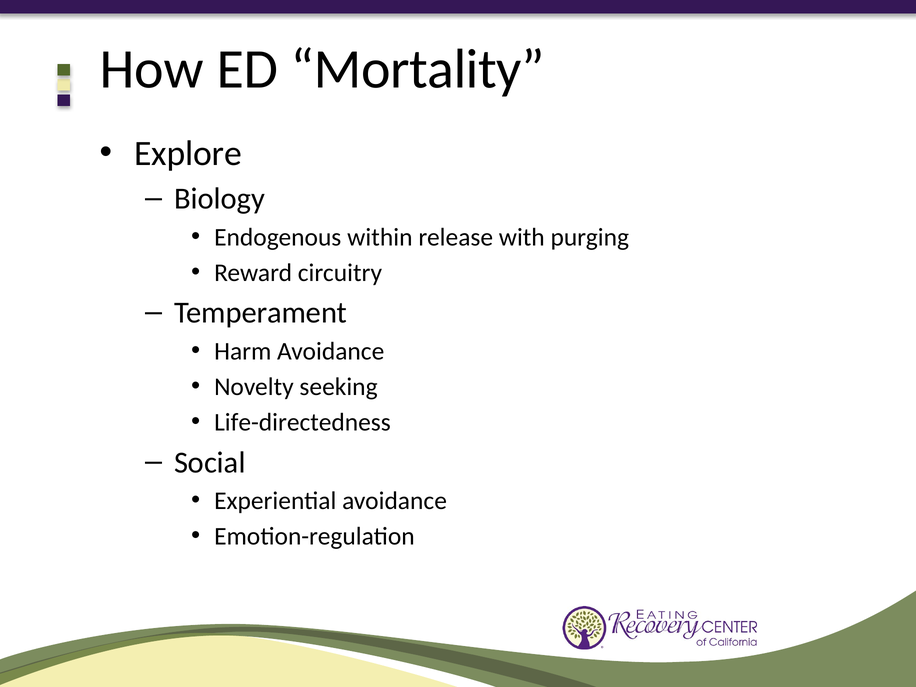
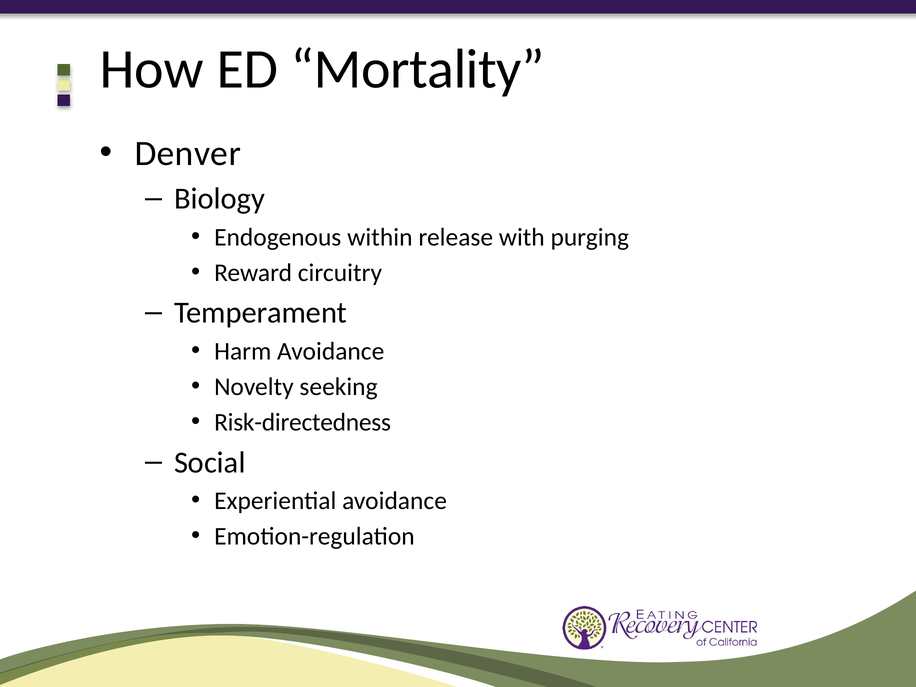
Explore: Explore -> Denver (188, 153)
Life-directedness: Life-directedness -> Risk-directedness (303, 422)
